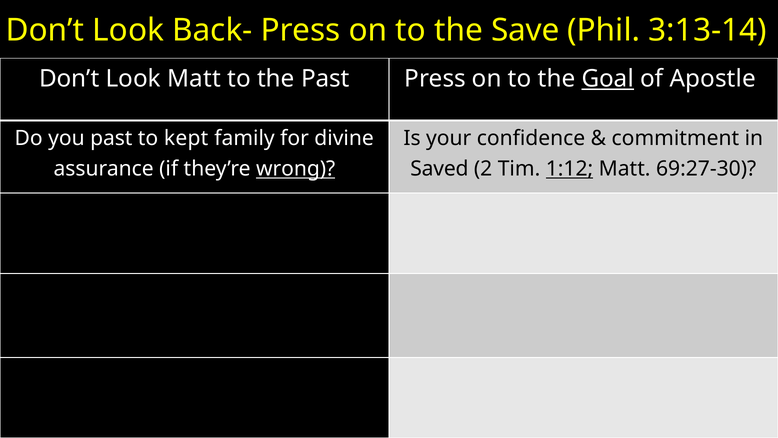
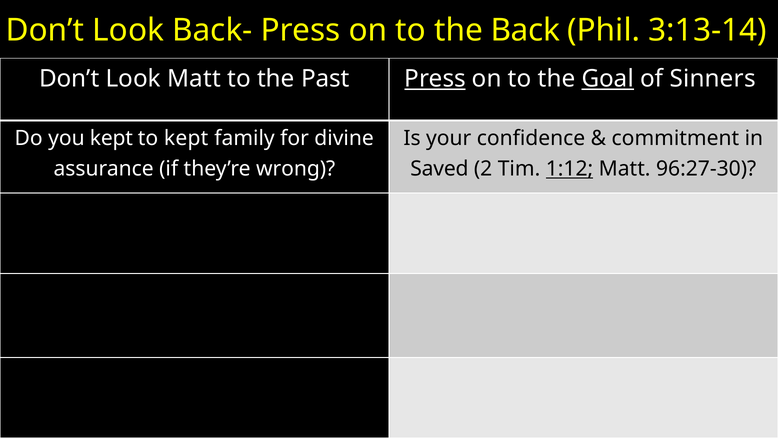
Save: Save -> Back (525, 30)
Press underline: none -> present (435, 79)
Apostle: Apostle -> Sinners (713, 79)
you past: past -> kept (111, 138)
wrong underline: present -> none (296, 169)
69:27-30: 69:27-30 -> 96:27-30 (706, 169)
